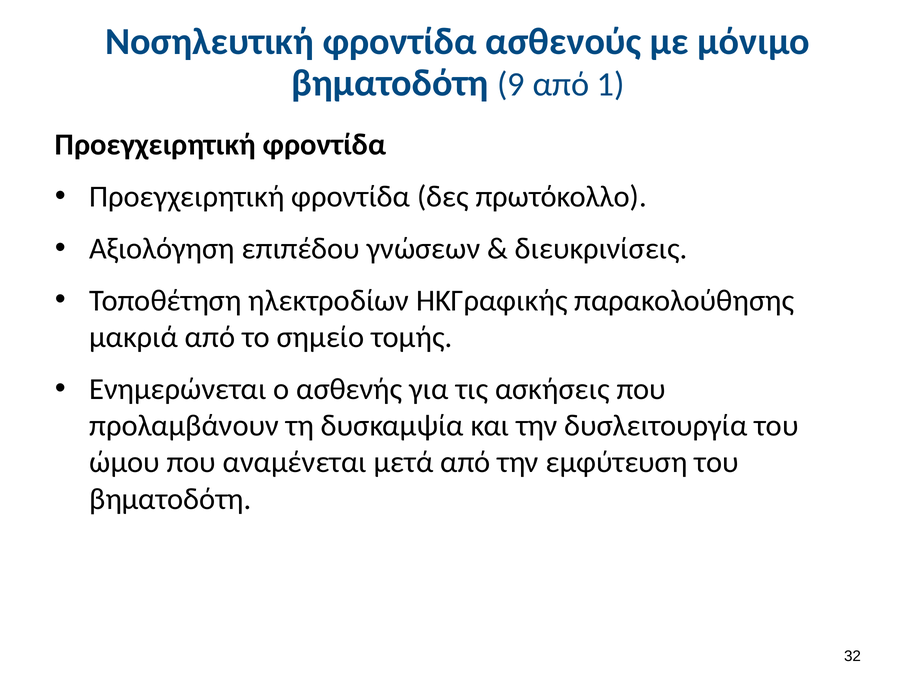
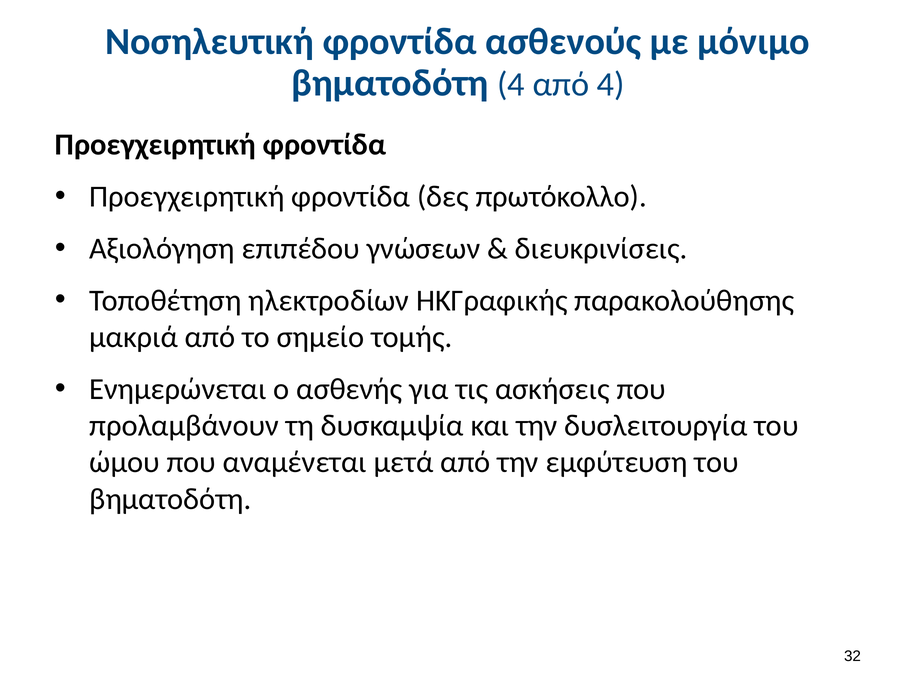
βηματοδότη 9: 9 -> 4 (511, 84)
από 1: 1 -> 4 (611, 84)
